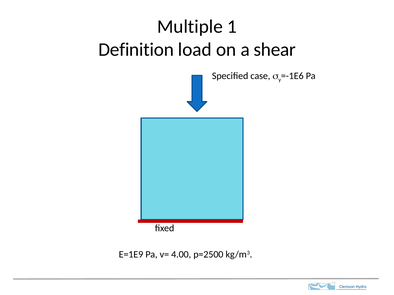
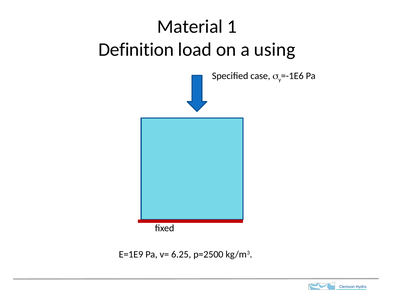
Multiple: Multiple -> Material (190, 27)
shear: shear -> using (275, 50)
4.00: 4.00 -> 6.25 (181, 255)
